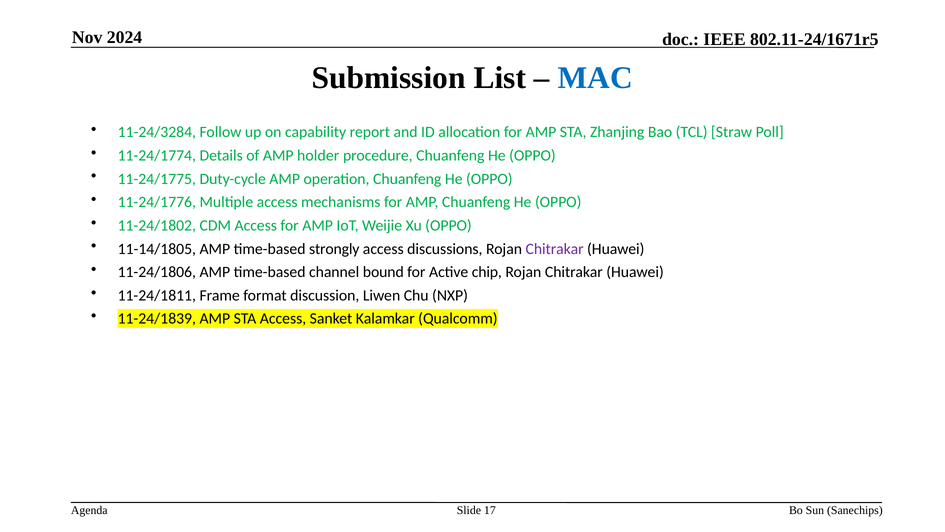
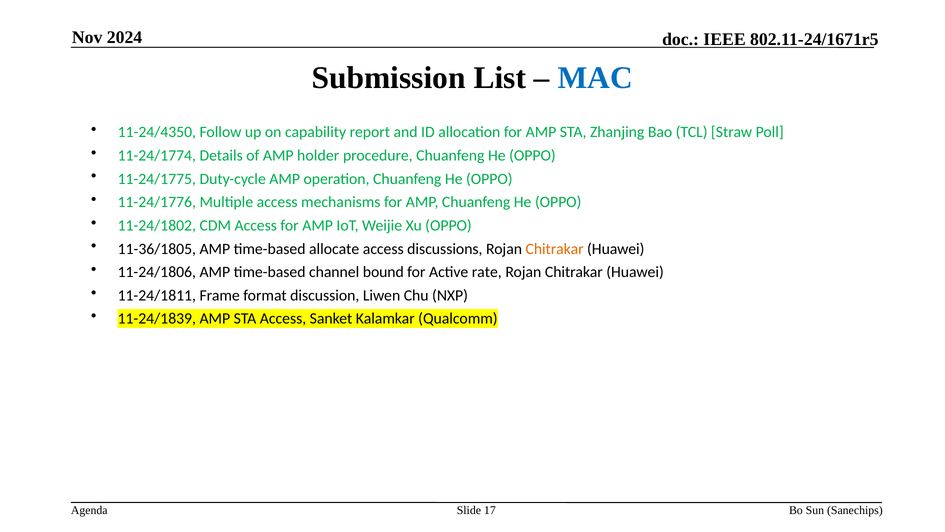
11-24/3284: 11-24/3284 -> 11-24/4350 (157, 132)
11-14/1805: 11-14/1805 -> 11-36/1805 (157, 249)
strongly: strongly -> allocate (334, 249)
Chitrakar colour: purple -> orange (555, 249)
chip: chip -> rate (487, 272)
